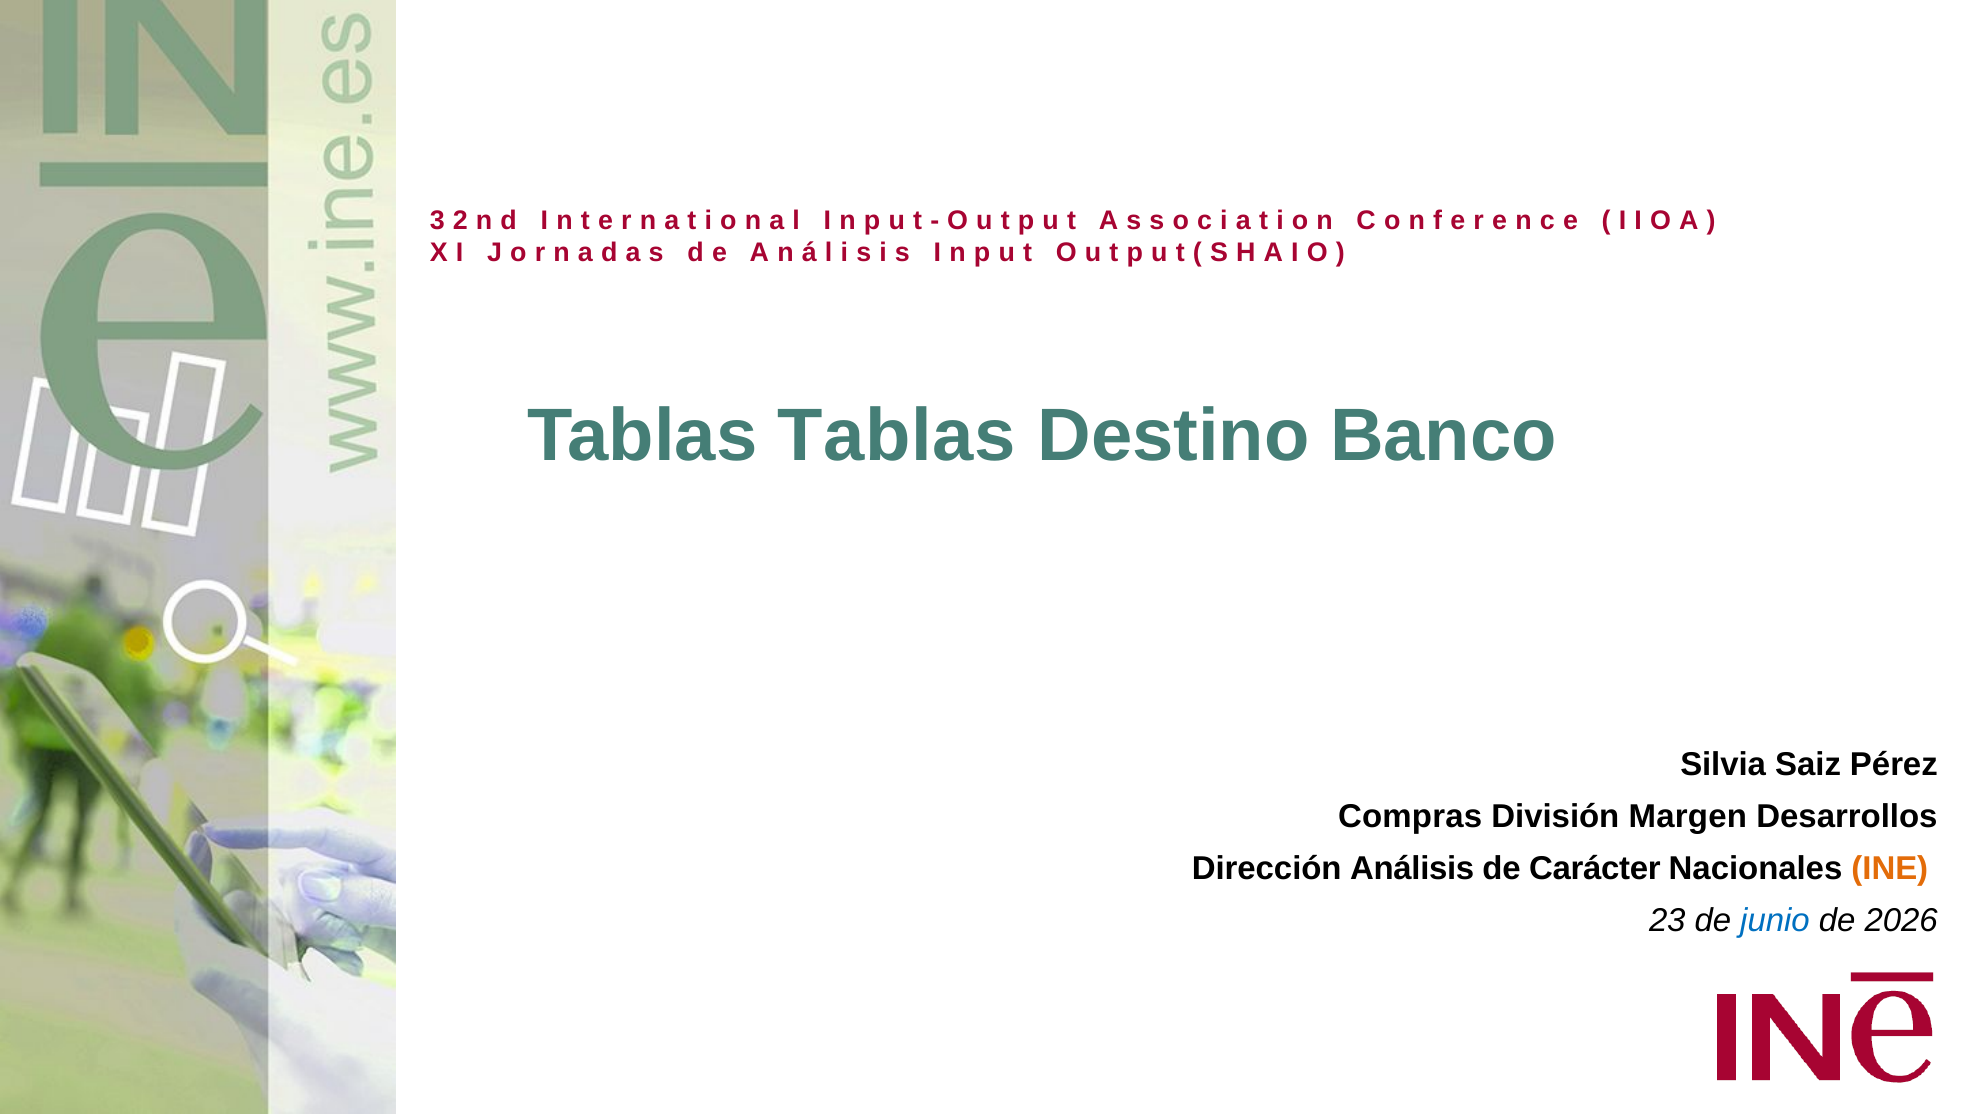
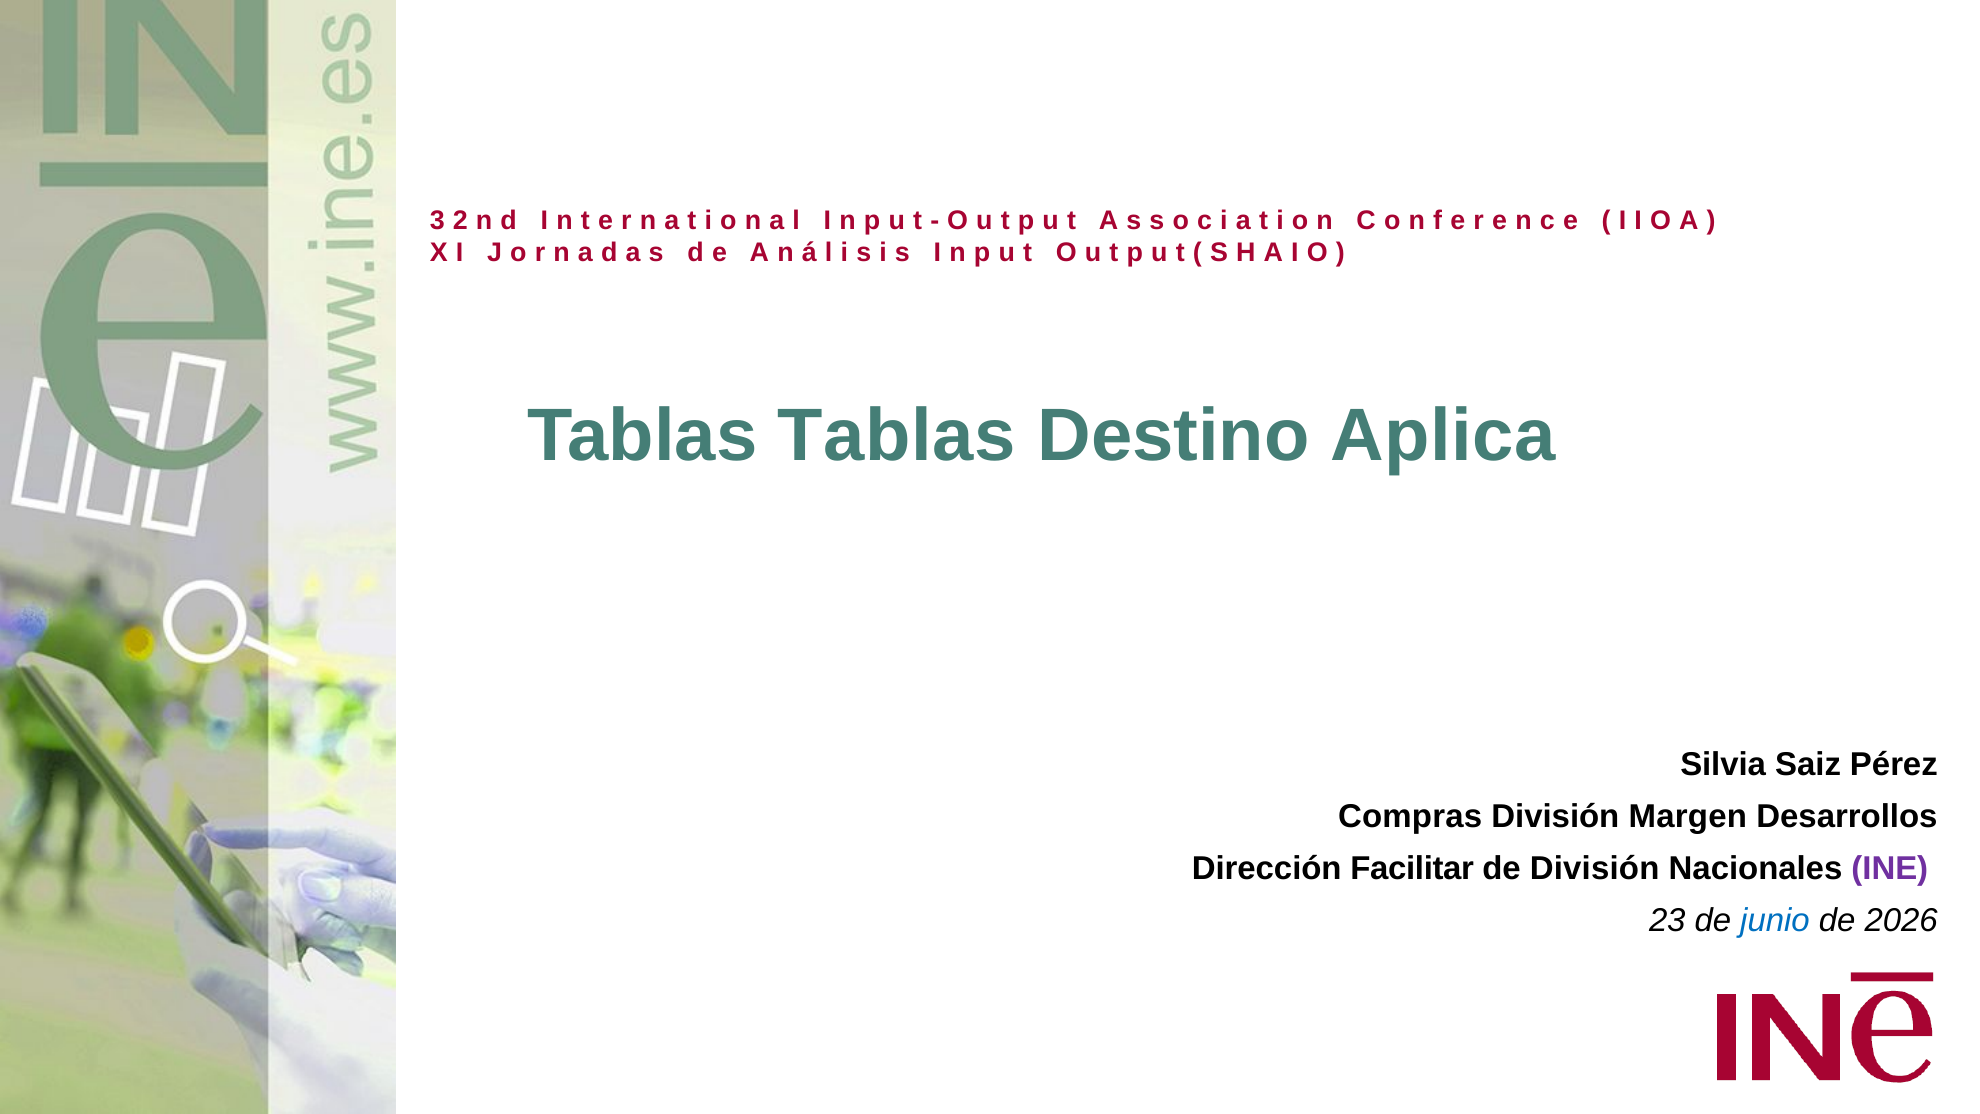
Banco: Banco -> Aplica (1443, 435)
Análisis: Análisis -> Facilitar (1412, 869)
de Carácter: Carácter -> División (1595, 869)
INE colour: orange -> purple (1890, 869)
